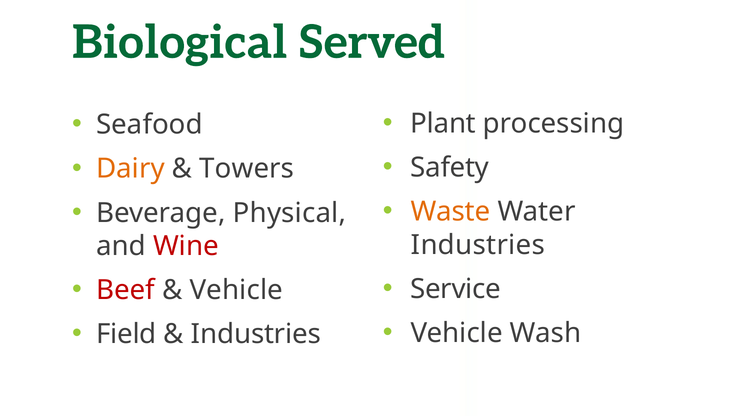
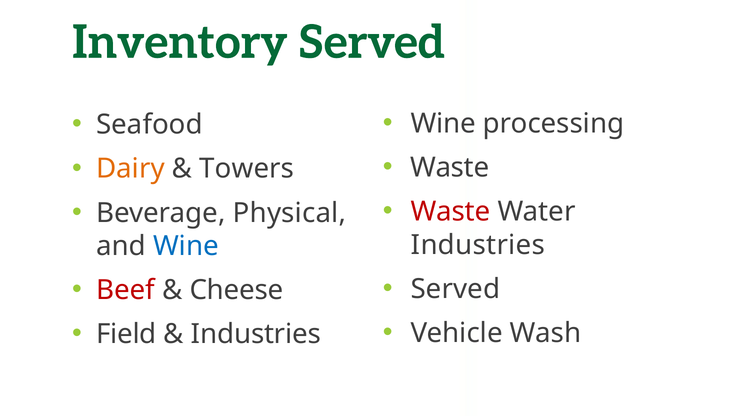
Biological: Biological -> Inventory (180, 43)
Plant: Plant -> Wine (443, 124)
Safety: Safety -> Waste (450, 168)
Waste colour: orange -> red (451, 212)
Wine colour: red -> blue (186, 246)
Service: Service -> Served (455, 289)
Vehicle: Vehicle -> Cheese (237, 290)
